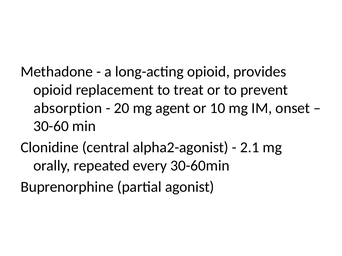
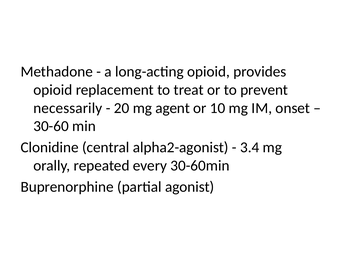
absorption: absorption -> necessarily (68, 108)
2.1: 2.1 -> 3.4 (250, 148)
